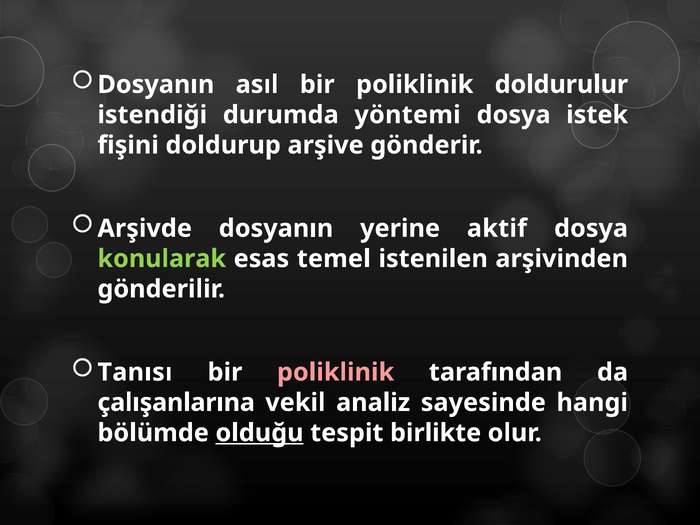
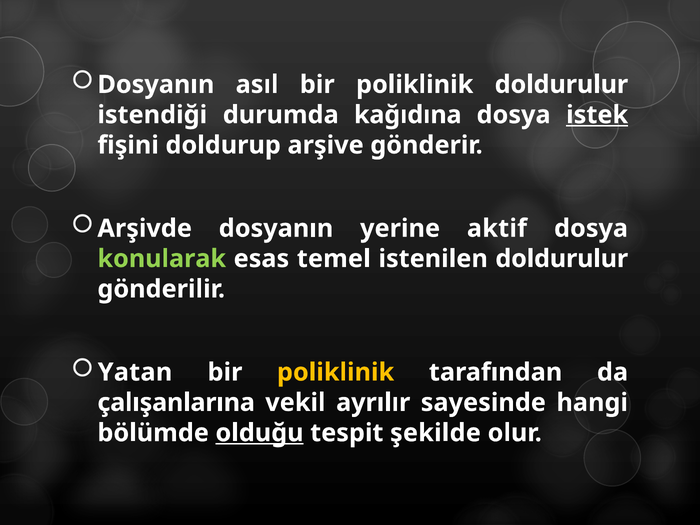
yöntemi: yöntemi -> kağıdına (408, 115)
istek underline: none -> present (597, 115)
istenilen arşivinden: arşivinden -> doldurulur (562, 259)
Tanısı: Tanısı -> Yatan (135, 372)
poliklinik colour: pink -> yellow (336, 372)
analiz: analiz -> ayrılır (373, 403)
birlikte: birlikte -> şekilde (435, 433)
